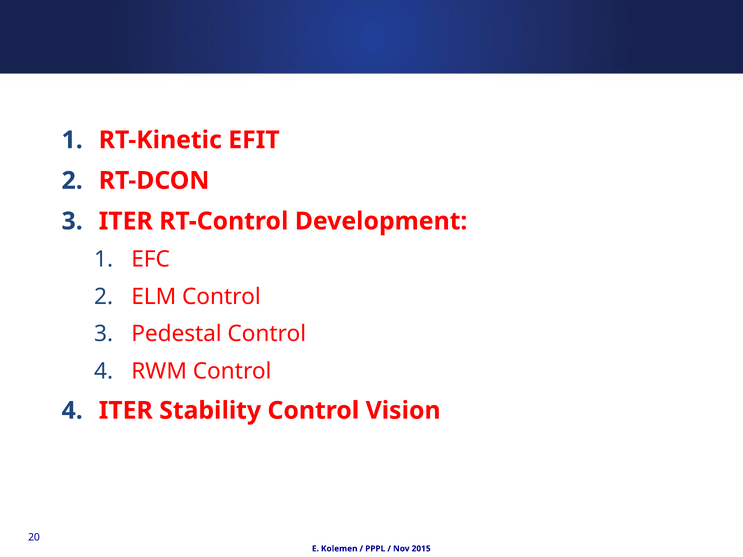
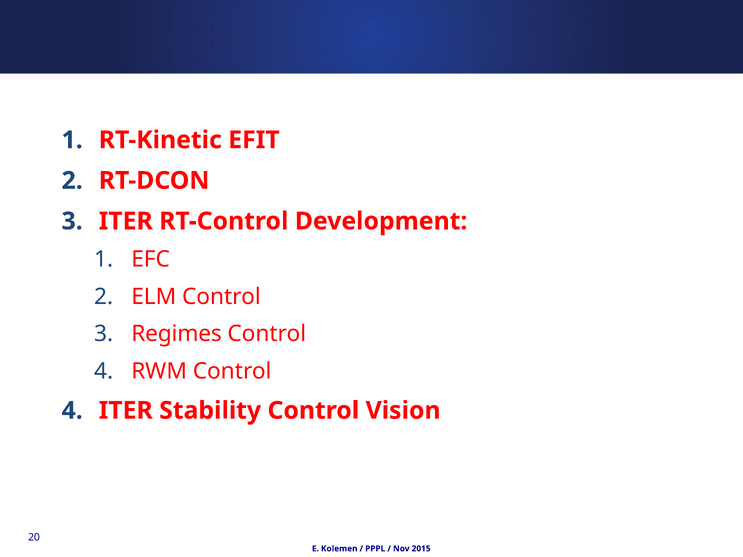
Pedestal: Pedestal -> Regimes (177, 334)
